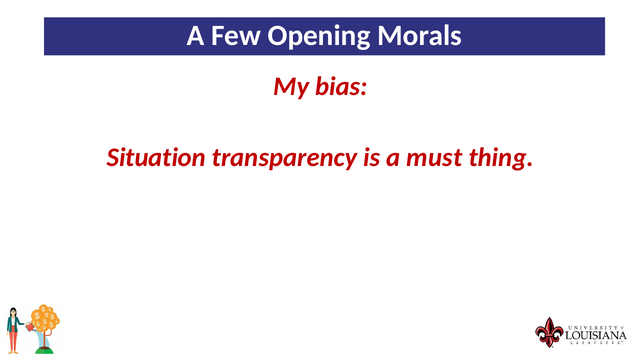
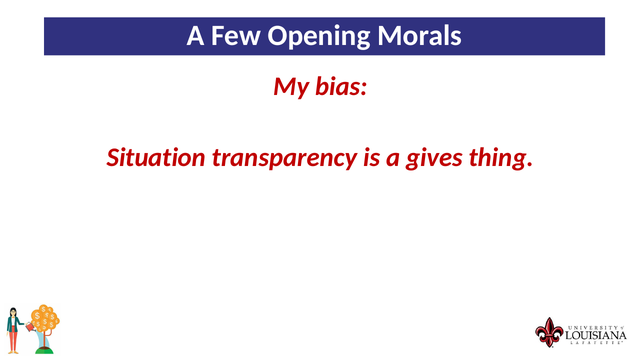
must: must -> gives (435, 157)
